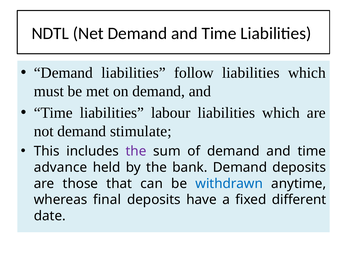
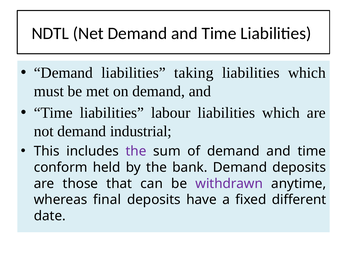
follow: follow -> taking (194, 73)
stimulate: stimulate -> industrial (141, 131)
advance: advance -> conform (61, 168)
withdrawn colour: blue -> purple (229, 184)
